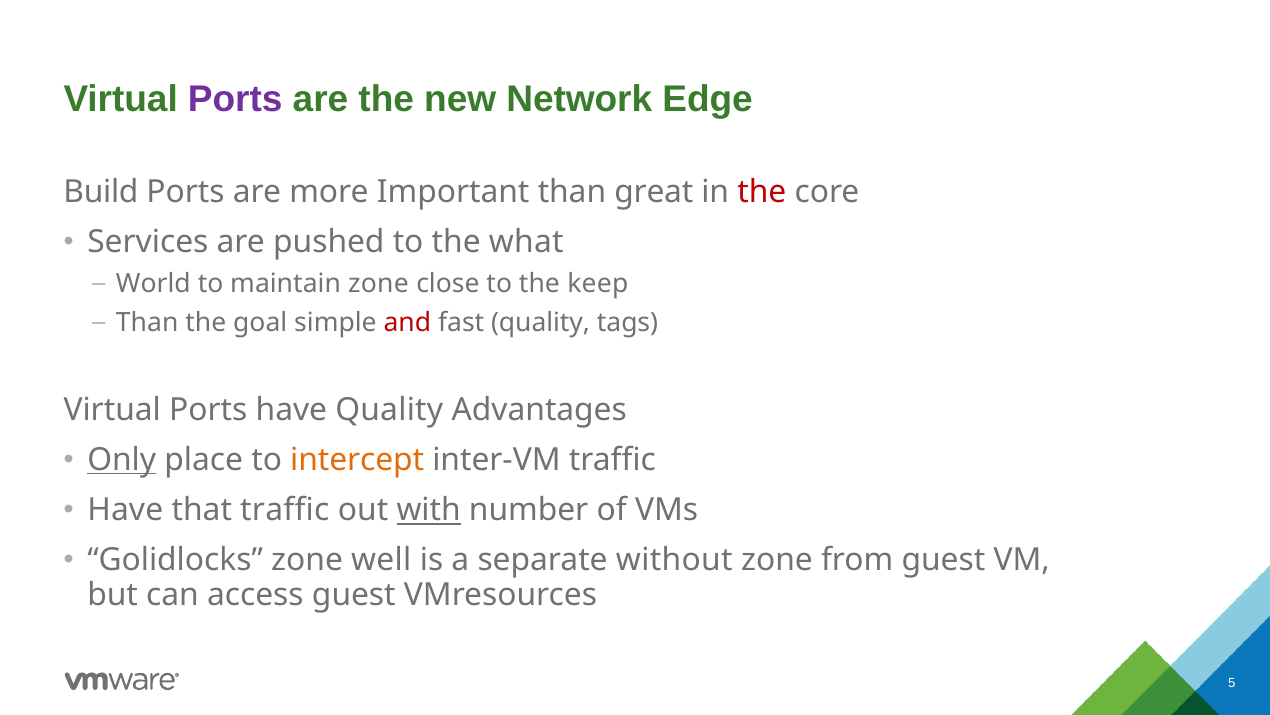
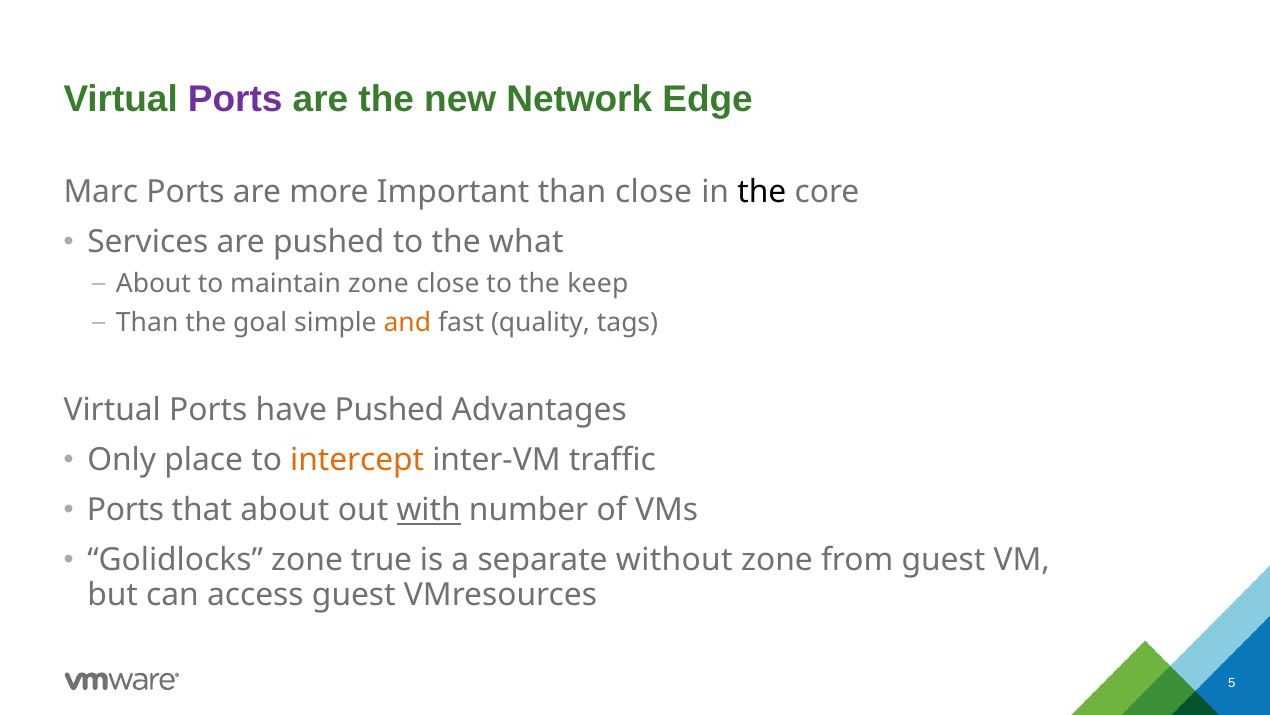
Build: Build -> Marc (101, 192)
than great: great -> close (654, 192)
the colour: red -> black (762, 192)
World: World -> About (153, 284)
and colour: red -> orange (407, 323)
have Quality: Quality -> Pushed (389, 409)
Only underline: present -> none (122, 460)
Have: Have -> Ports (125, 510)
that traffic: traffic -> about (285, 510)
well: well -> true (382, 560)
